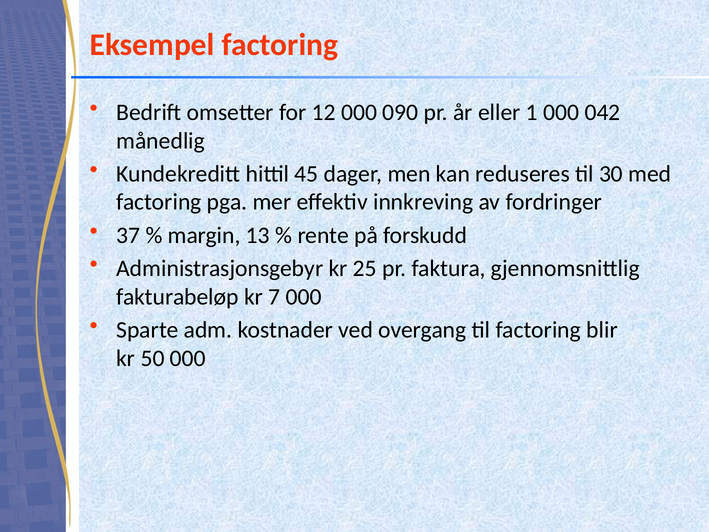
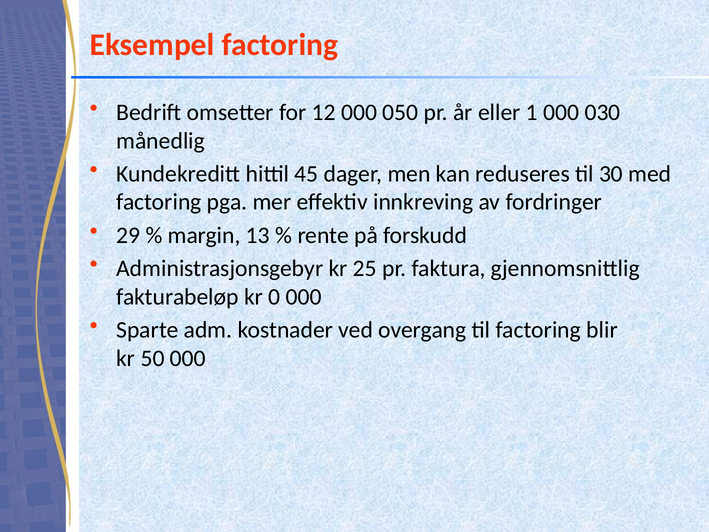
090: 090 -> 050 (400, 112)
042: 042 -> 030 (602, 112)
37: 37 -> 29 (128, 235)
7: 7 -> 0 (274, 297)
